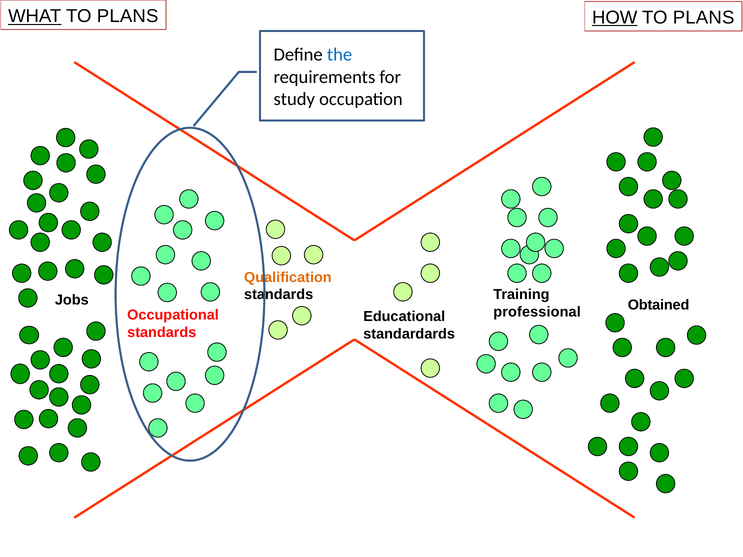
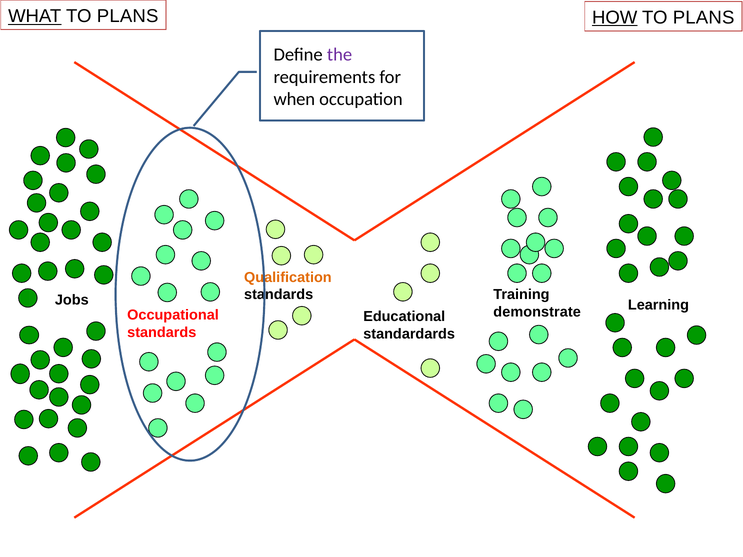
the colour: blue -> purple (340, 55)
study: study -> when (294, 99)
Obtained: Obtained -> Learning (658, 305)
professional: professional -> demonstrate (537, 312)
